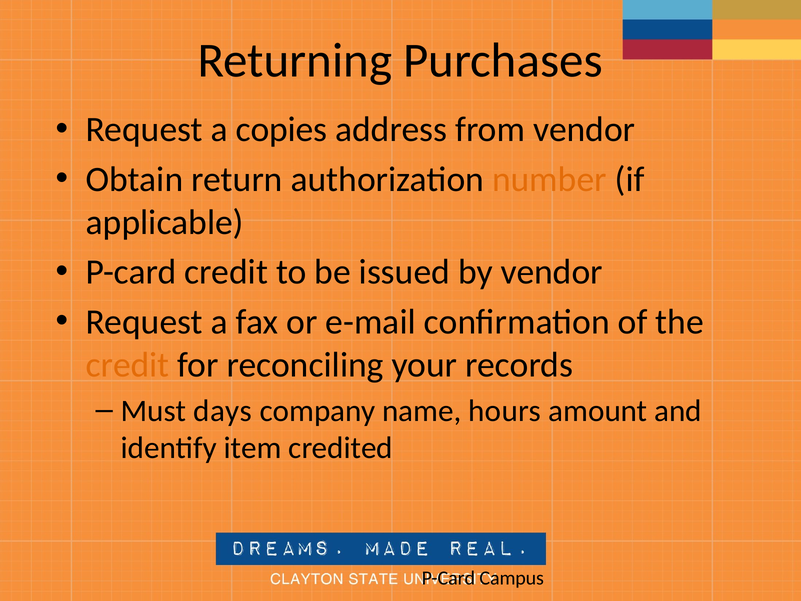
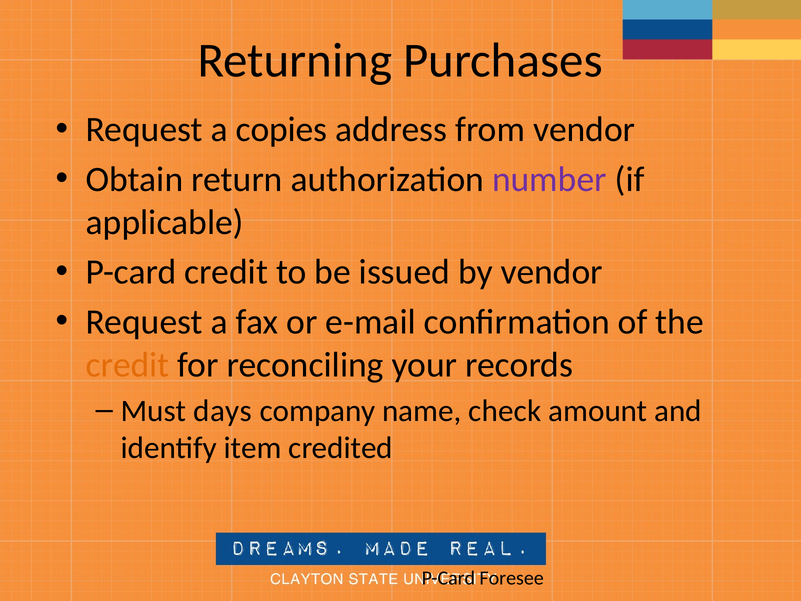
number colour: orange -> purple (549, 179)
hours: hours -> check (505, 411)
Campus: Campus -> Foresee (512, 578)
